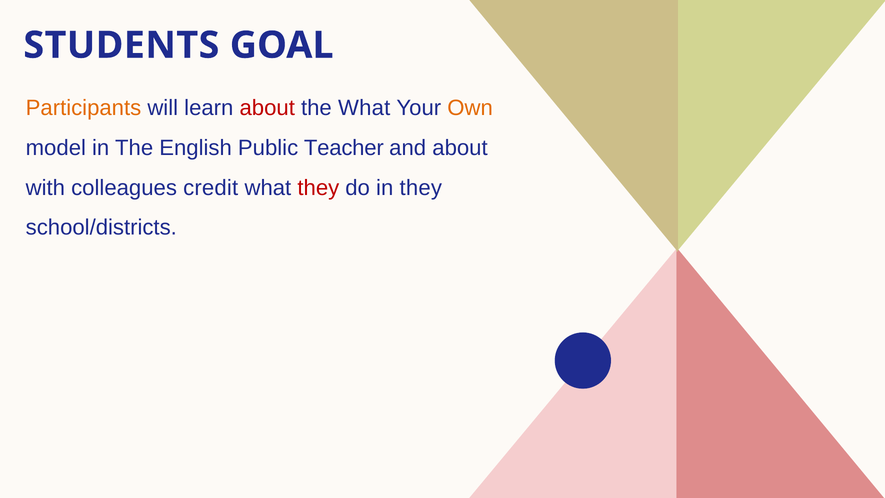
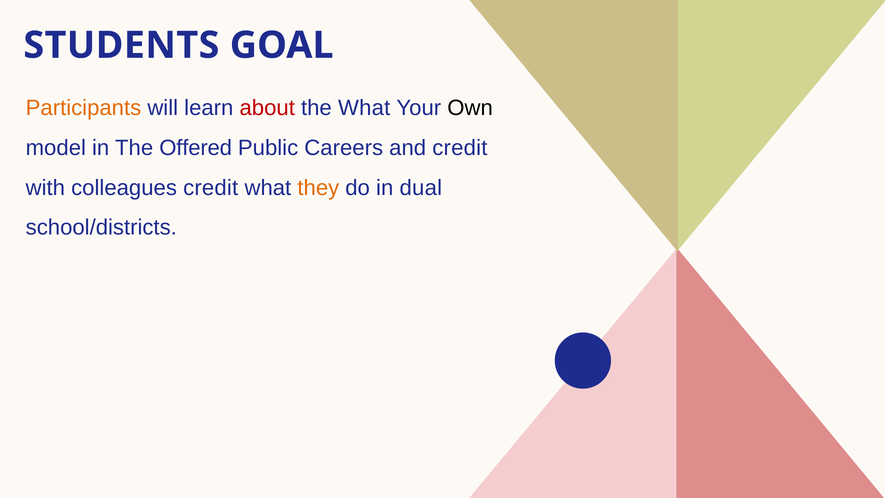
Own colour: orange -> black (470, 108)
English: English -> Offered (196, 148)
Teacher: Teacher -> Careers (344, 148)
and about: about -> credit (460, 148)
they colour: red -> orange (318, 188)
in they: they -> dual (421, 188)
